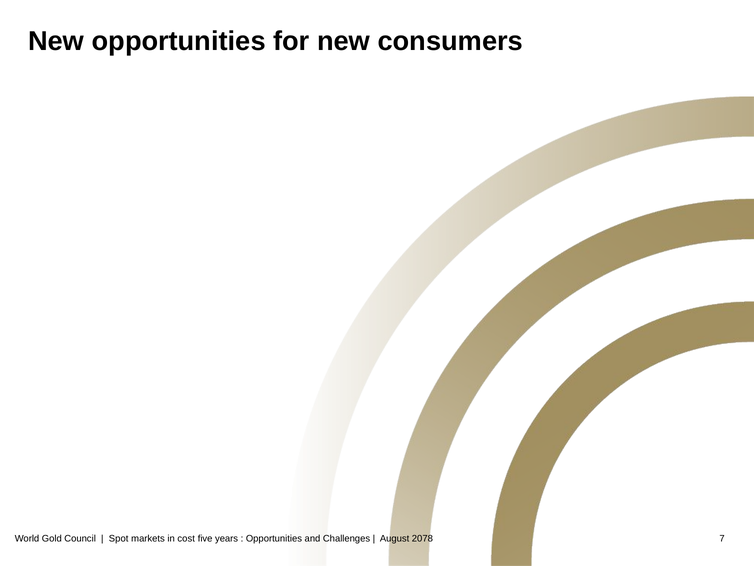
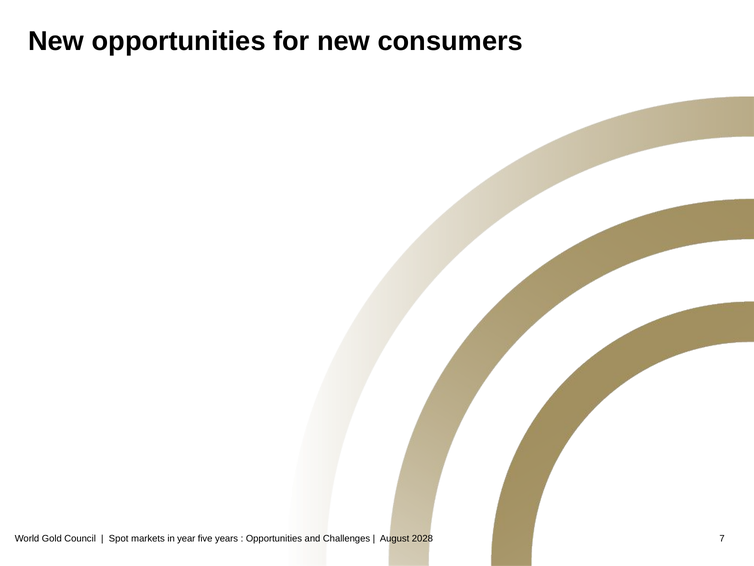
cost: cost -> year (186, 538)
2078: 2078 -> 2028 (422, 538)
